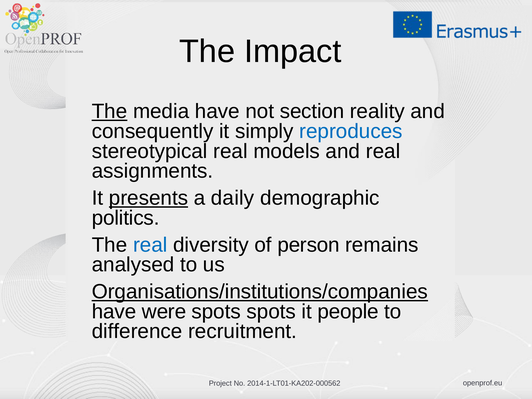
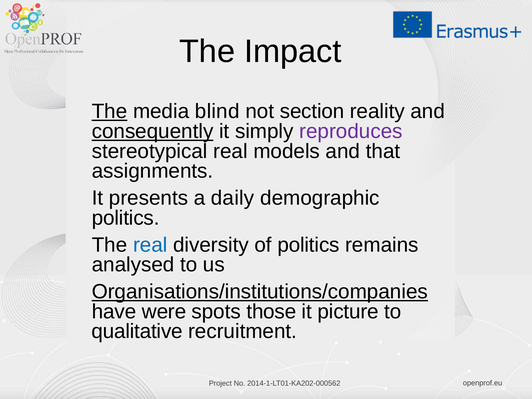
media have: have -> blind (217, 111)
consequently underline: none -> present (153, 131)
reproduces colour: blue -> purple (351, 131)
and real: real -> that (383, 151)
presents underline: present -> none (148, 198)
of person: person -> politics (308, 245)
spots spots: spots -> those (271, 312)
people: people -> picture (348, 312)
difference: difference -> qualitative (137, 331)
